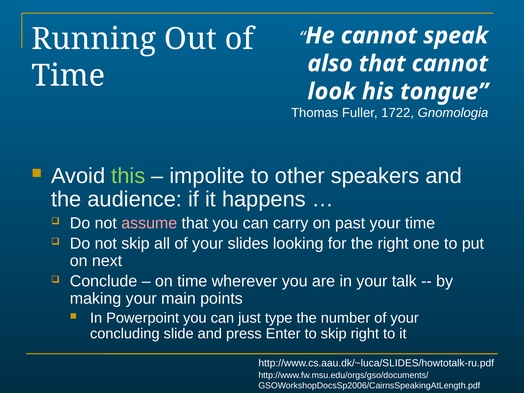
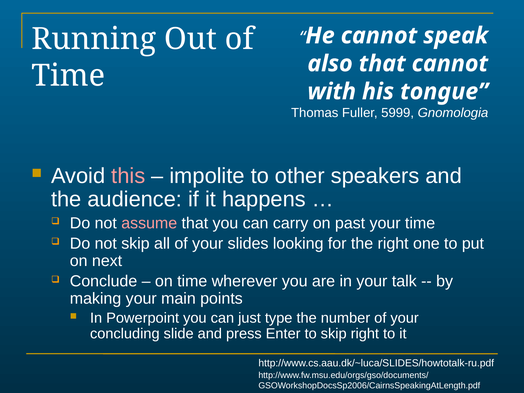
look: look -> with (332, 92)
1722: 1722 -> 5999 (398, 113)
this colour: light green -> pink (128, 176)
